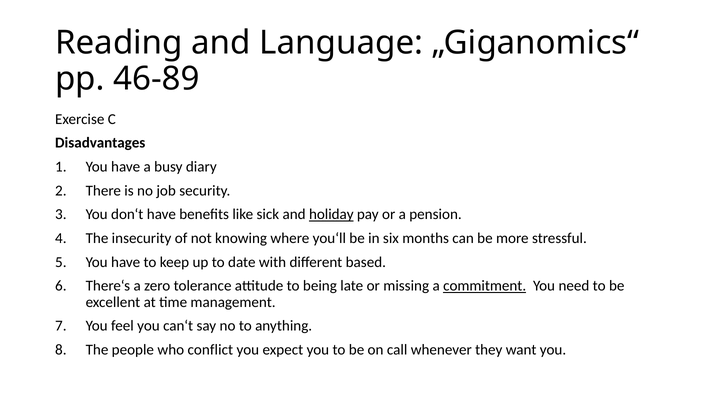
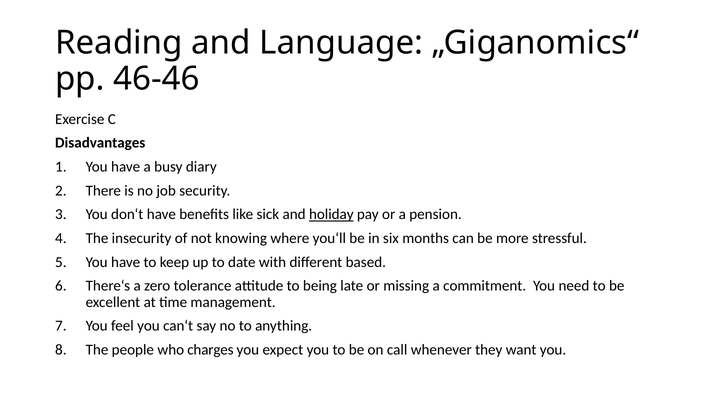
46-89: 46-89 -> 46-46 (157, 79)
commitment underline: present -> none (485, 286)
conflict: conflict -> charges (210, 350)
